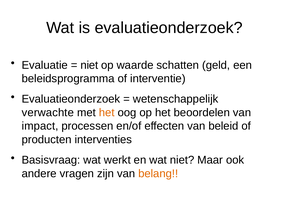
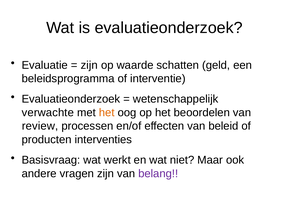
niet: niet -> zijn (89, 65)
impact: impact -> review (40, 126)
belang colour: orange -> purple (158, 173)
